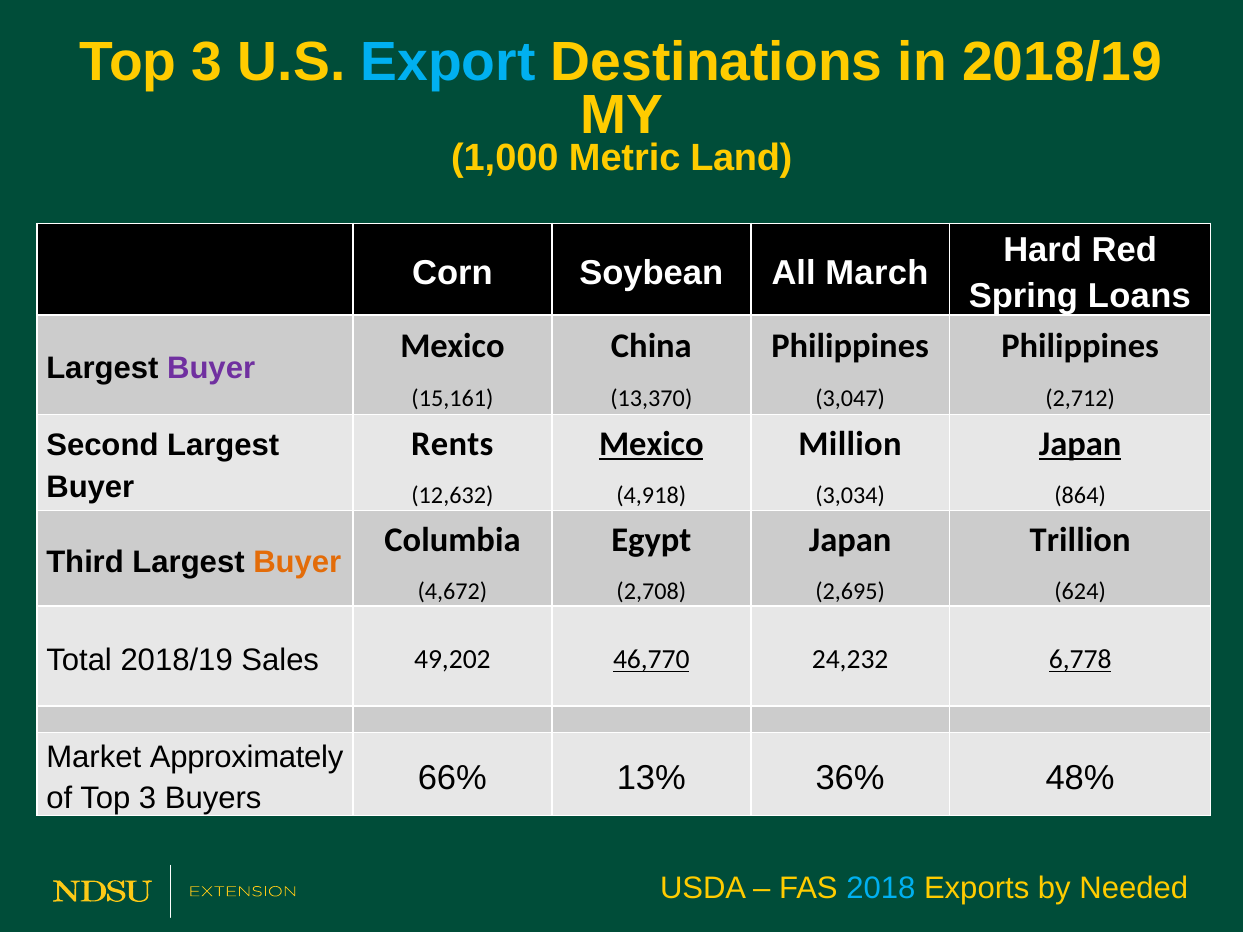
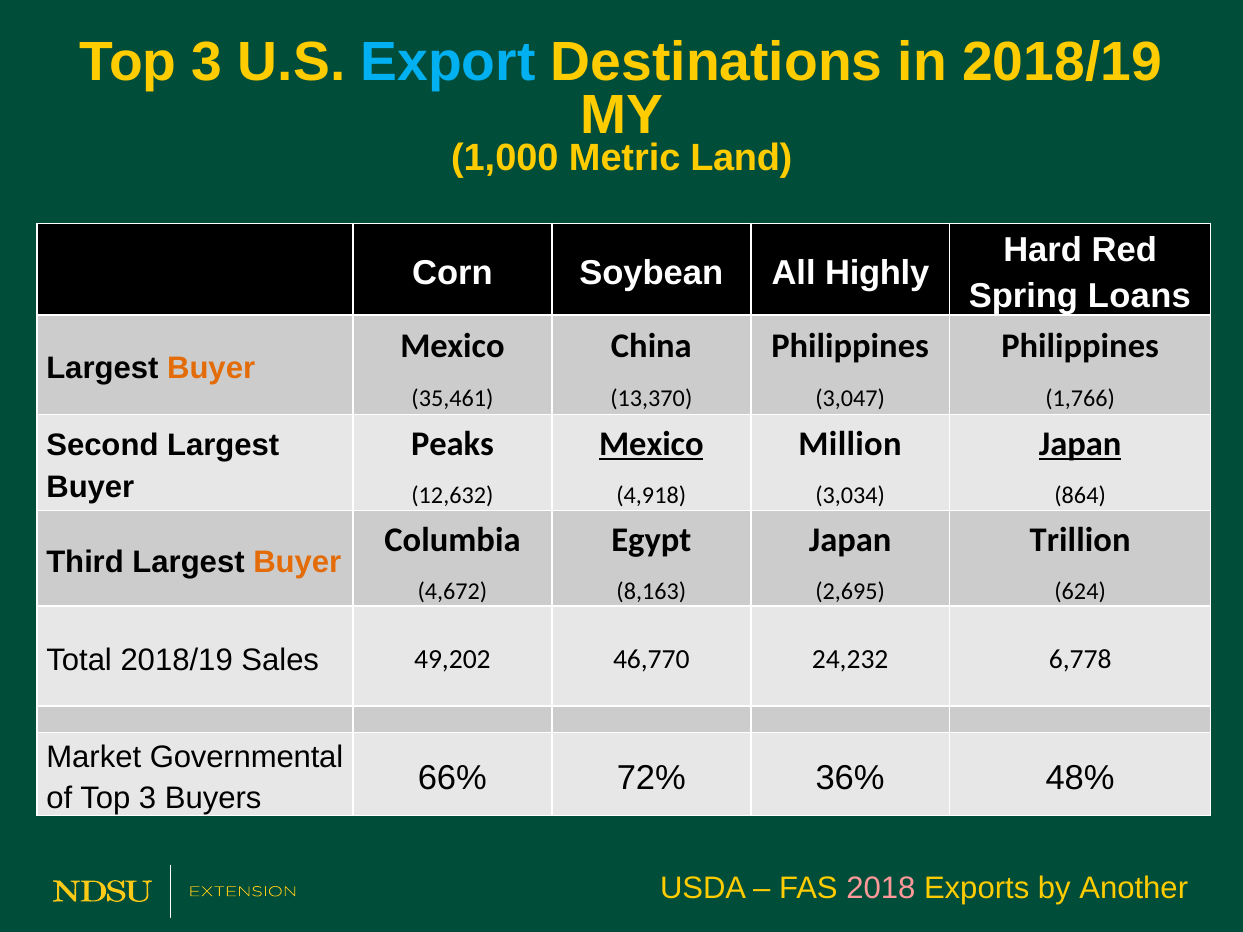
March: March -> Highly (877, 274)
Buyer colour: purple -> orange (211, 369)
15,161: 15,161 -> 35,461 (452, 398)
2,712: 2,712 -> 1,766 (1080, 398)
Rents: Rents -> Peaks (452, 444)
2,708: 2,708 -> 8,163 (651, 592)
46,770 underline: present -> none (651, 660)
6,778 underline: present -> none (1080, 660)
Approximately: Approximately -> Governmental (247, 757)
13%: 13% -> 72% (651, 778)
2018 colour: light blue -> pink (881, 889)
Needed: Needed -> Another (1134, 889)
